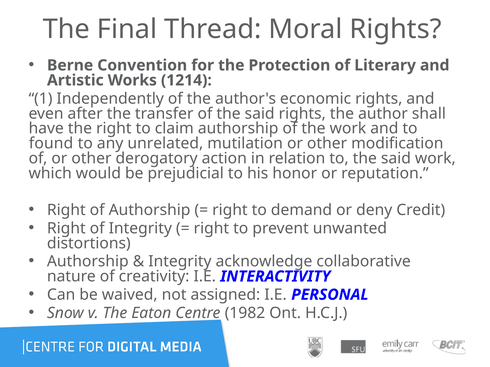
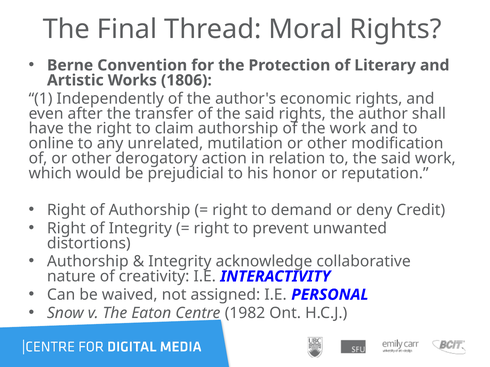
1214: 1214 -> 1806 (186, 80)
found: found -> online (51, 144)
